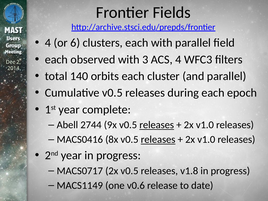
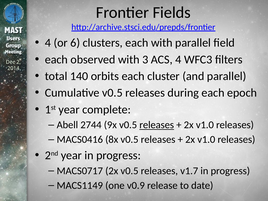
releases underline: present -> none (158, 140)
v1.8: v1.8 -> v1.7 (189, 171)
v0.6: v0.6 -> v0.9 (136, 185)
